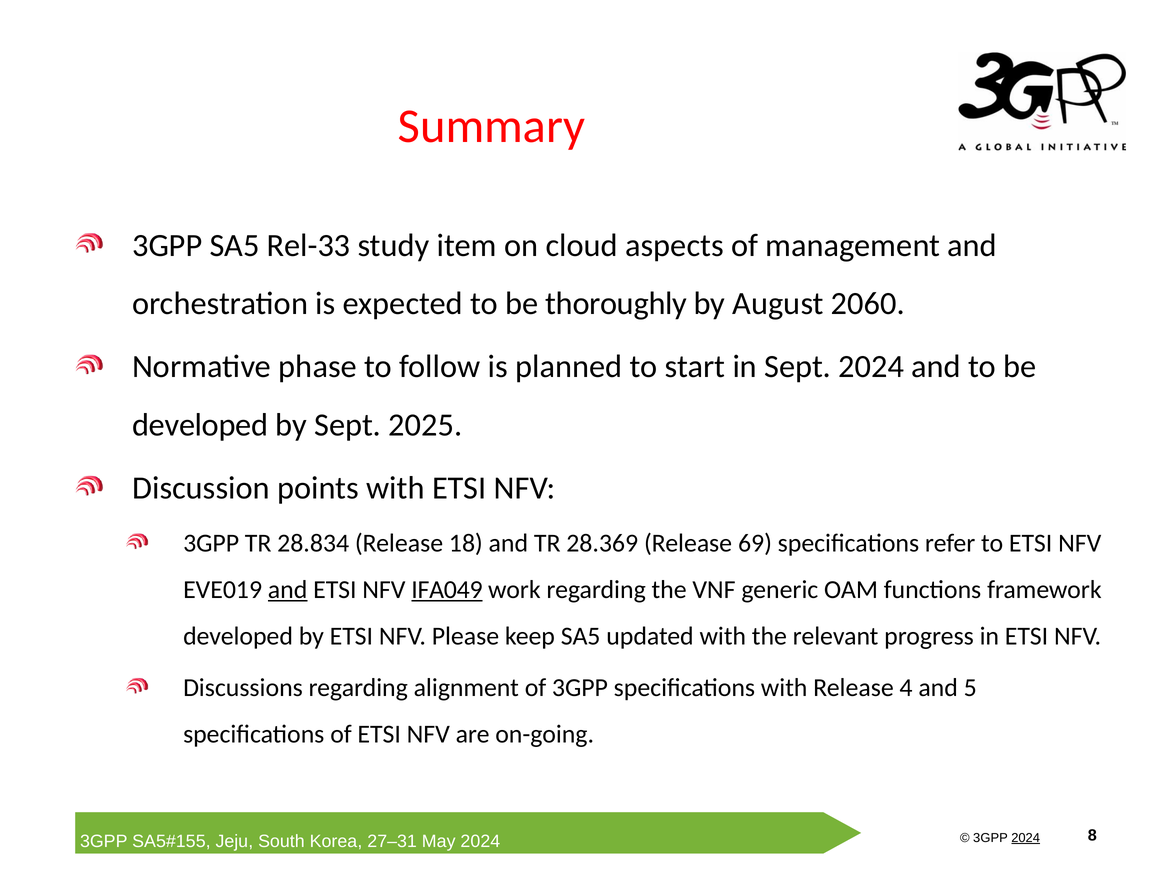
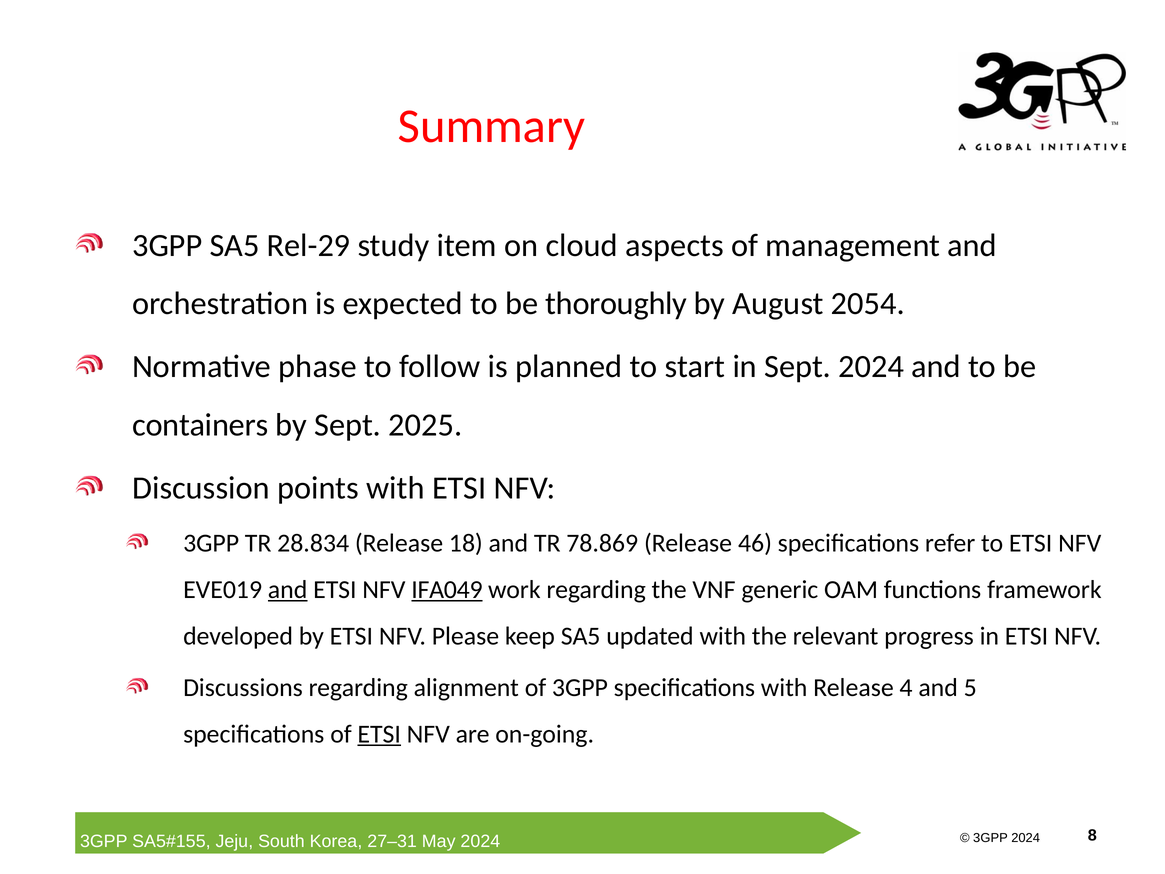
Rel-33: Rel-33 -> Rel-29 (309, 245)
2060: 2060 -> 2054 (868, 303)
developed: developed -> containers (200, 425)
28.369: 28.369 -> 78.869 (602, 543)
69: 69 -> 46 (755, 543)
ETSI underline: none -> present (379, 734)
2024 underline: present -> none (1026, 838)
